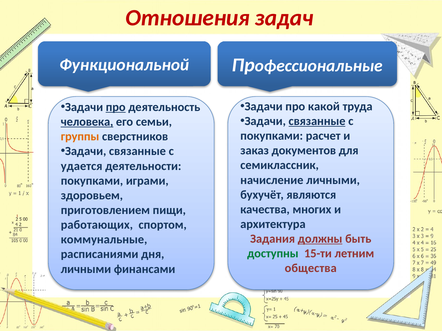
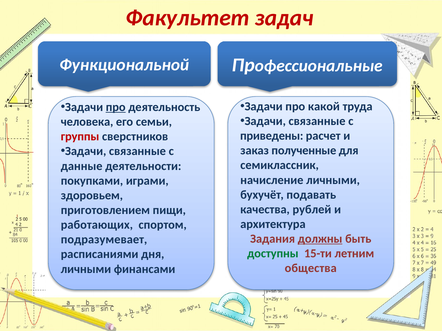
Отношения: Отношения -> Факультет (188, 18)
связанные underline: present -> none (317, 121)
человека underline: present -> none (87, 122)
покупками: покупками -> приведены (272, 136)
группы colour: orange -> red (80, 137)
документов: документов -> полученные (304, 151)
удается: удается -> данные (82, 166)
являются: являются -> подавать (311, 195)
многих: многих -> рублей (312, 210)
коммунальные: коммунальные -> подразумевает (104, 240)
